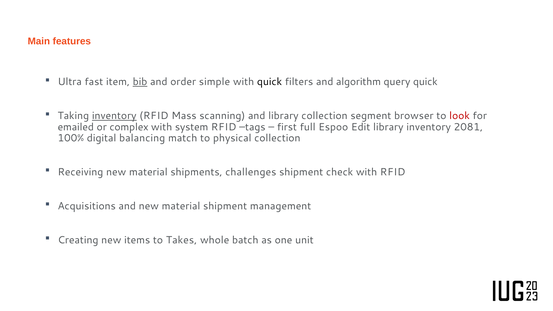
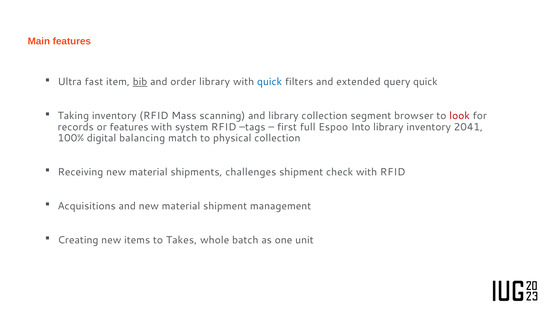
order simple: simple -> library (214, 82)
quick colour: black -> blue (270, 82)
algorithm: algorithm -> extended (358, 82)
inventory underline: present -> none (114, 116)
emailed: emailed -> records (76, 127)
or complex: complex -> features (129, 127)
Edit: Edit -> Into (361, 127)
2081: 2081 -> 2041 (468, 127)
